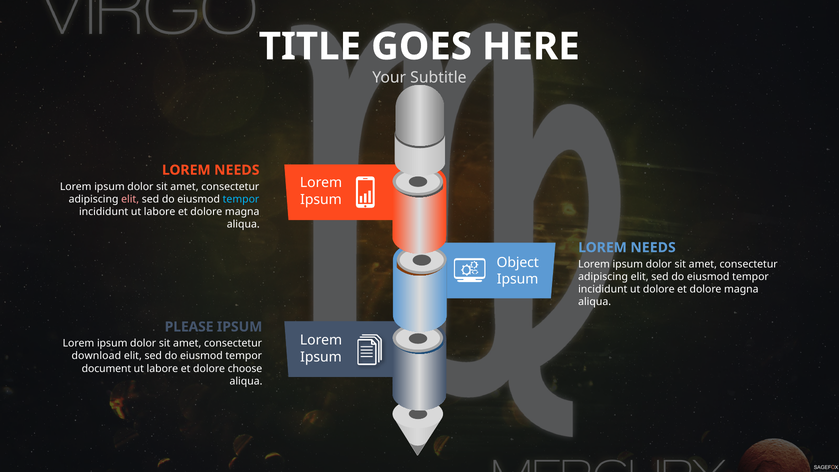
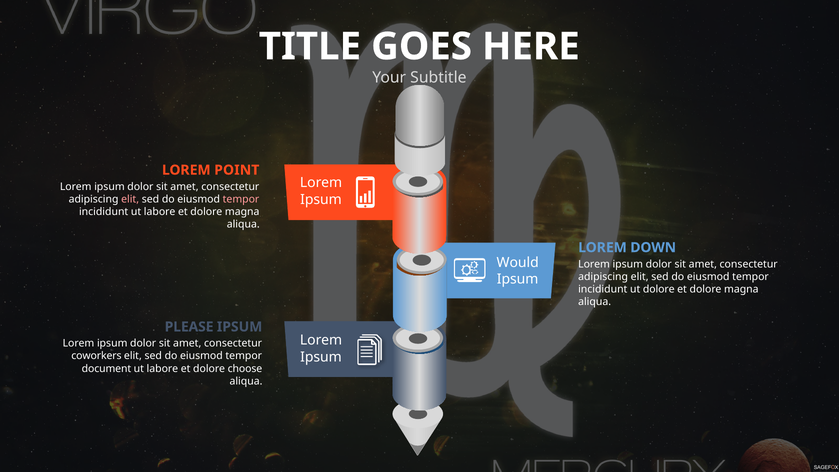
NEEDS: NEEDS -> POINT (237, 170)
tempor colour: light blue -> pink (241, 199)
NEEDS: NEEDS -> DOWN (653, 248)
Object: Object -> Would (518, 262)
download: download -> coworkers (96, 356)
